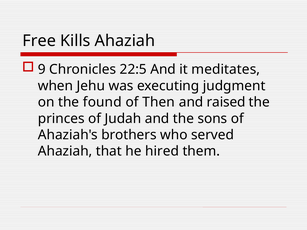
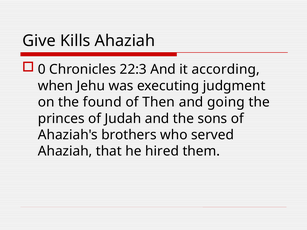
Free: Free -> Give (39, 41)
9: 9 -> 0 (42, 70)
22:5: 22:5 -> 22:3 (133, 70)
meditates: meditates -> according (226, 70)
raised: raised -> going (226, 102)
